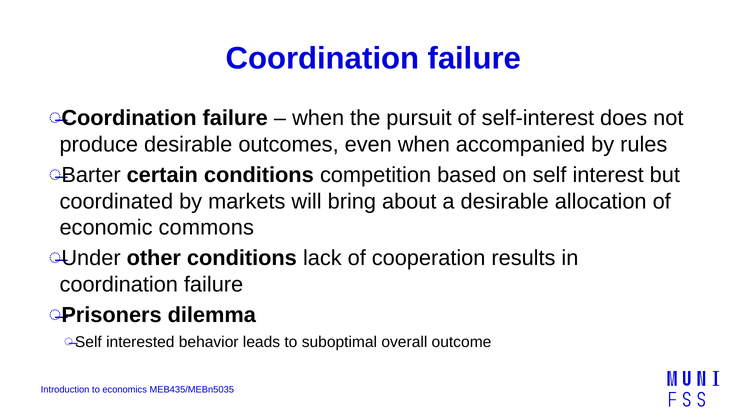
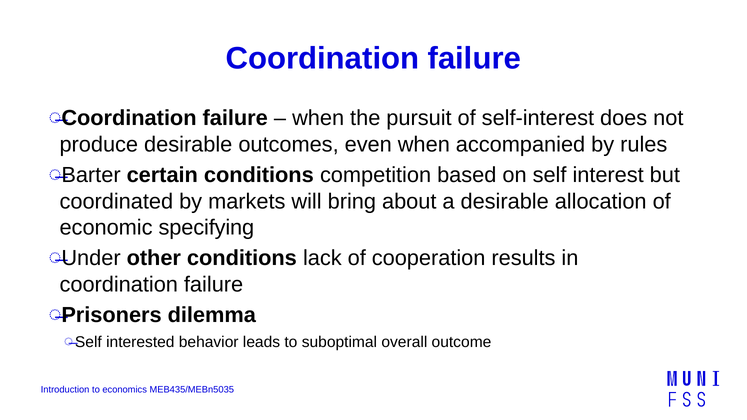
commons: commons -> specifying (206, 228)
